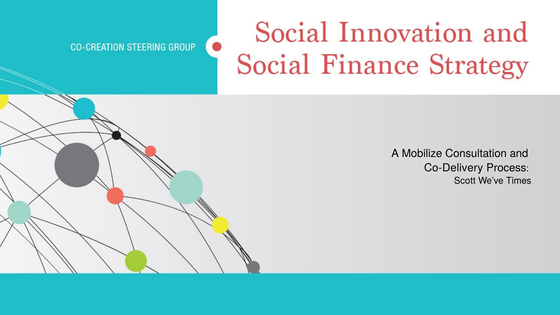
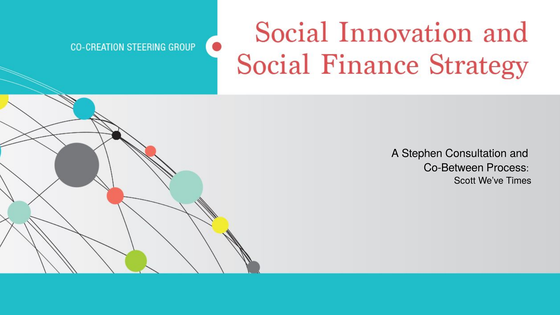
Mobilize: Mobilize -> Stephen (422, 154)
Co-Delivery: Co-Delivery -> Co-Between (454, 168)
